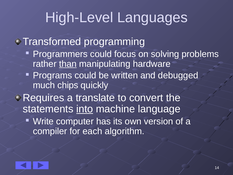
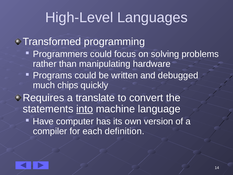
than underline: present -> none (68, 64)
Write: Write -> Have (43, 121)
algorithm: algorithm -> definition (125, 131)
